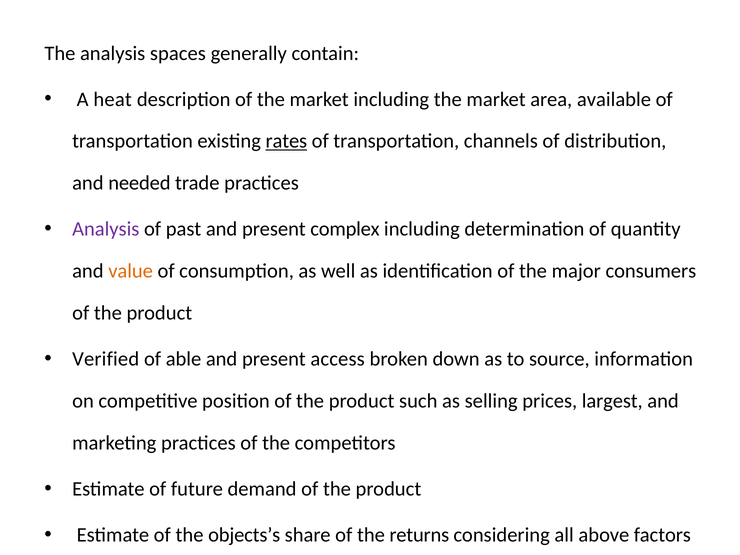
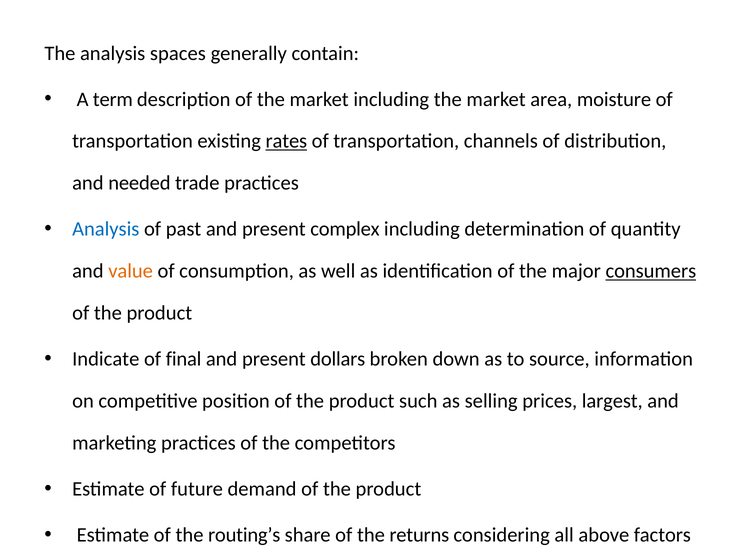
heat: heat -> term (113, 99)
available: available -> moisture (614, 99)
Analysis colour: purple -> blue (106, 229)
consumers underline: none -> present (651, 271)
Verified: Verified -> Indicate (106, 359)
able: able -> final (184, 359)
access: access -> dollars (338, 359)
objects’s: objects’s -> routing’s (244, 535)
